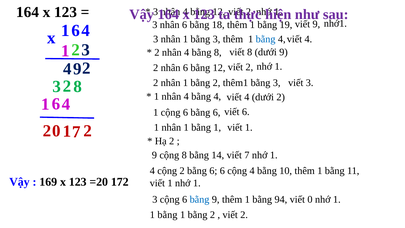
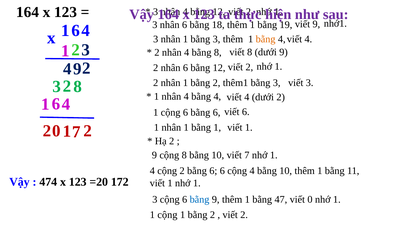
bằng colour: blue -> orange (266, 39)
8 bằng 14: 14 -> 10 (218, 155)
169: 169 -> 474 (48, 182)
94: 94 -> 47 (281, 199)
bằng: bằng -> cộng (167, 215)
